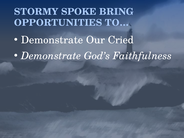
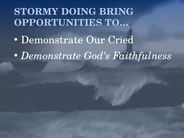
SPOKE: SPOKE -> DOING (79, 12)
